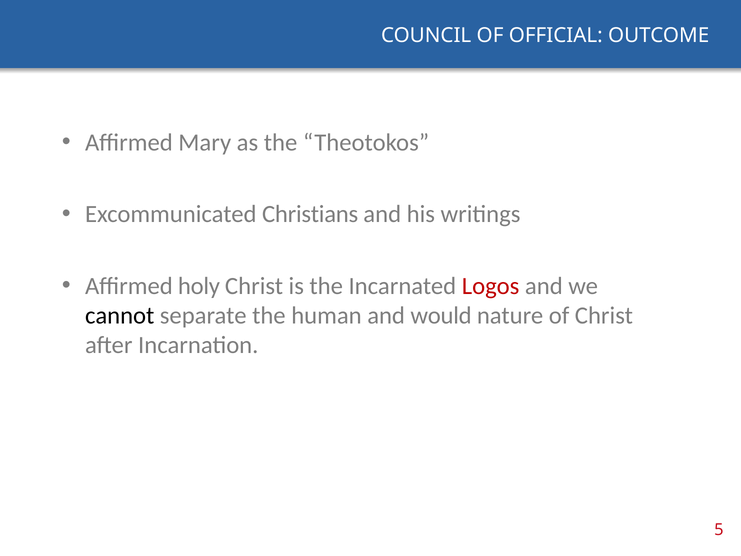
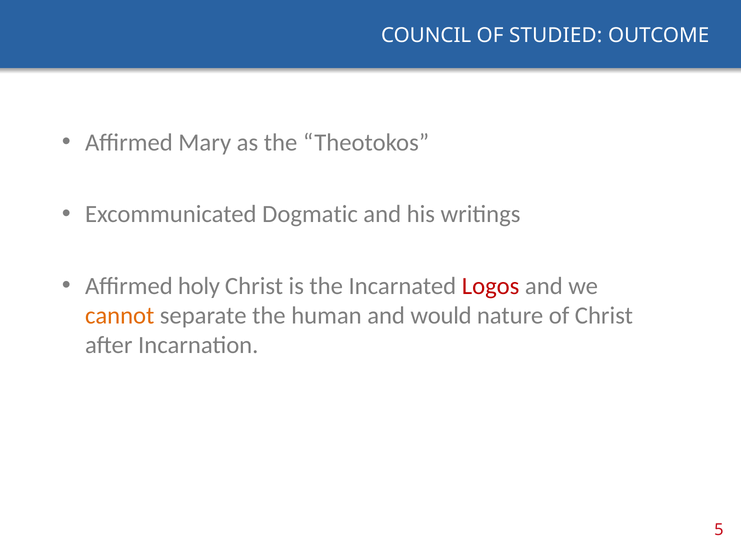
OFFICIAL: OFFICIAL -> STUDIED (556, 35)
Christians: Christians -> Dogmatic (310, 214)
cannot colour: black -> orange (120, 315)
